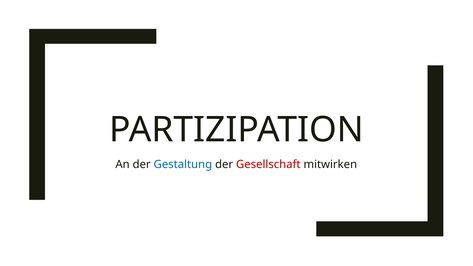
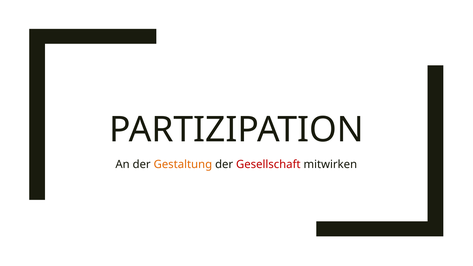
Gestaltung colour: blue -> orange (183, 164)
